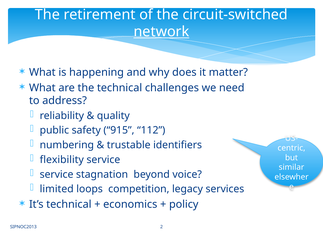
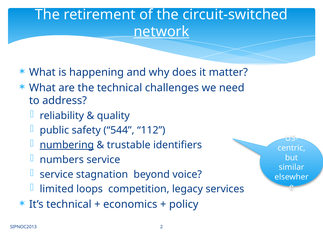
915: 915 -> 544 (119, 130)
numbering underline: none -> present (67, 145)
flexibility: flexibility -> numbers (62, 160)
